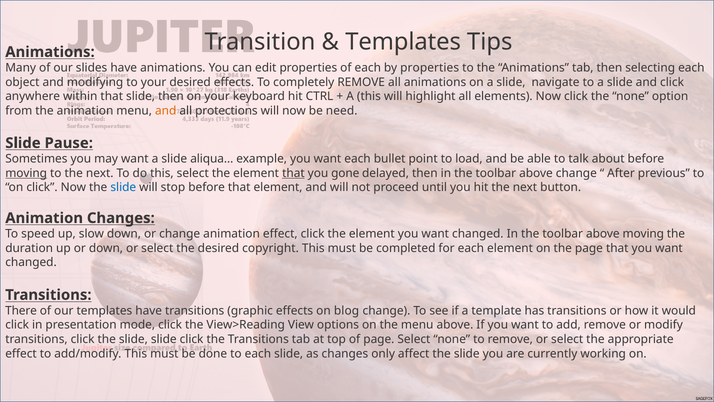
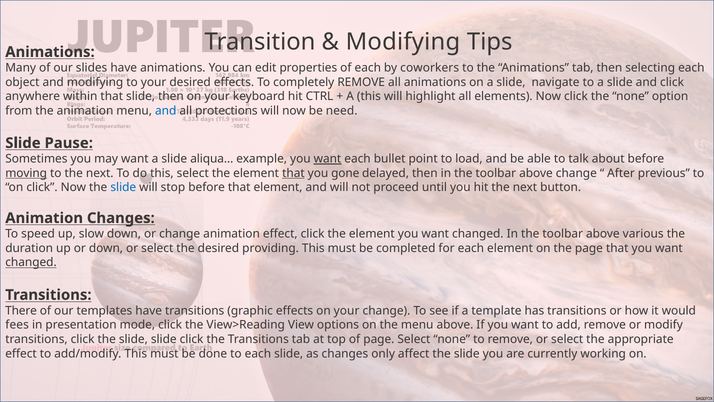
Templates: Templates -> Modifying (403, 42)
by properties: properties -> coworkers (430, 68)
and colour: orange -> blue (166, 111)
want underline: none -> present (327, 159)
above moving: moving -> various (643, 234)
copyright: copyright -> providing (271, 248)
changed underline: none -> present (31, 262)
effects on blog: blog -> your (347, 310)
click: click -> fees (17, 325)
